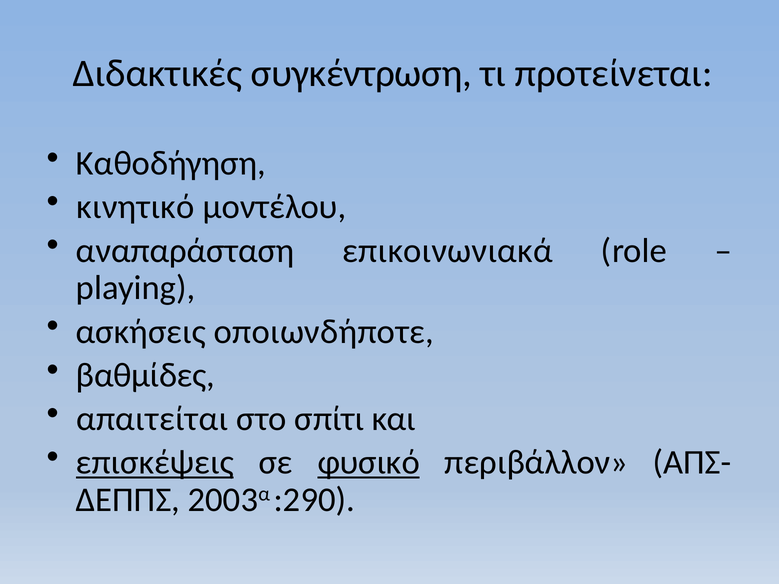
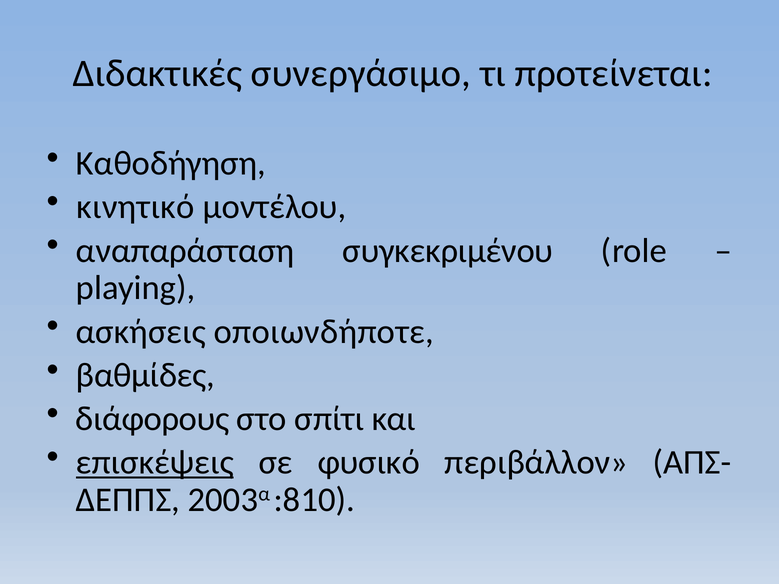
συγκέντρωση: συγκέντρωση -> συνεργάσιμο (361, 74)
επικοινωνιακά: επικοινωνιακά -> συγκεκριμένου (448, 251)
απαιτείται: απαιτείται -> διάφορους (152, 419)
φυσικό underline: present -> none (369, 463)
:290: :290 -> :810 (314, 500)
